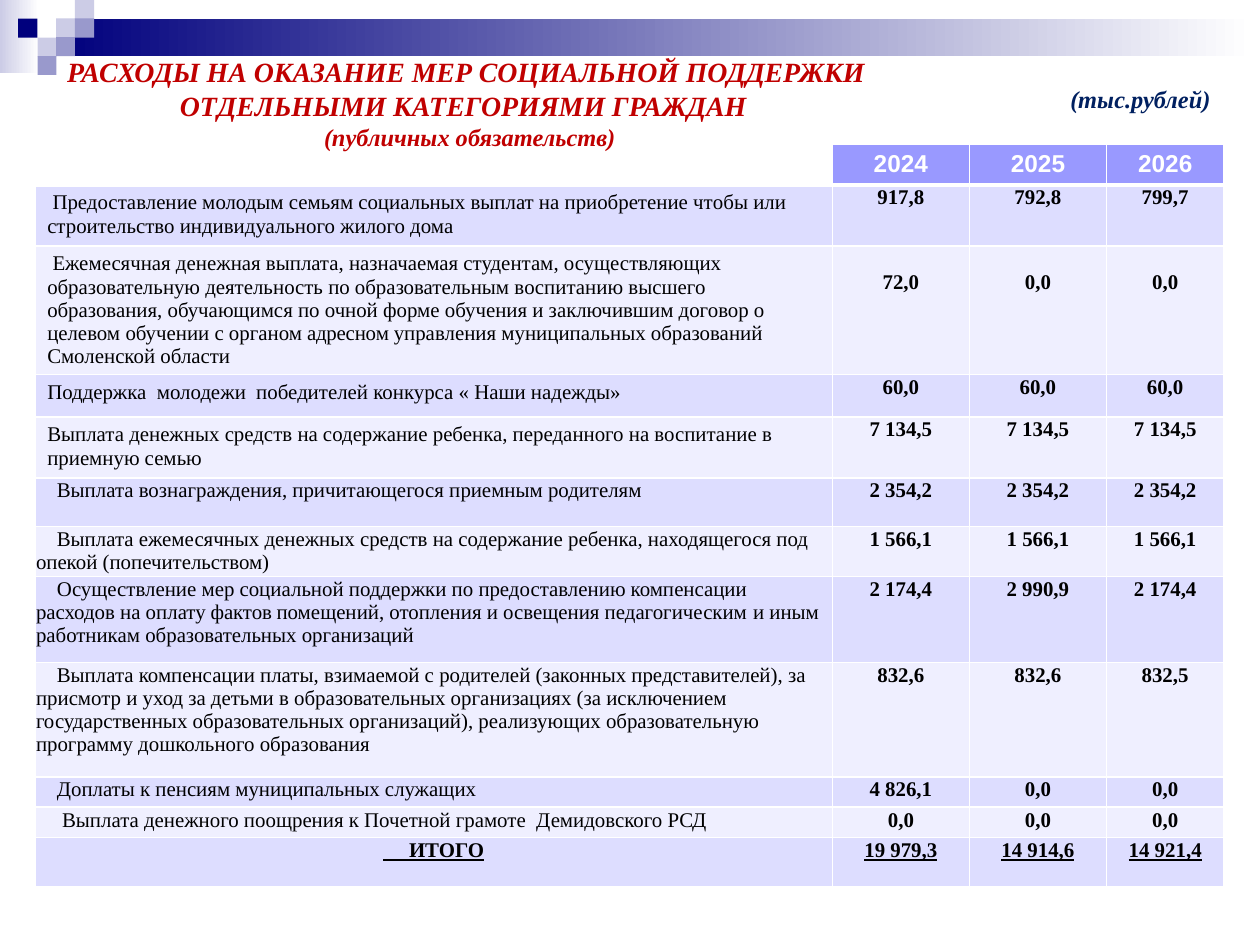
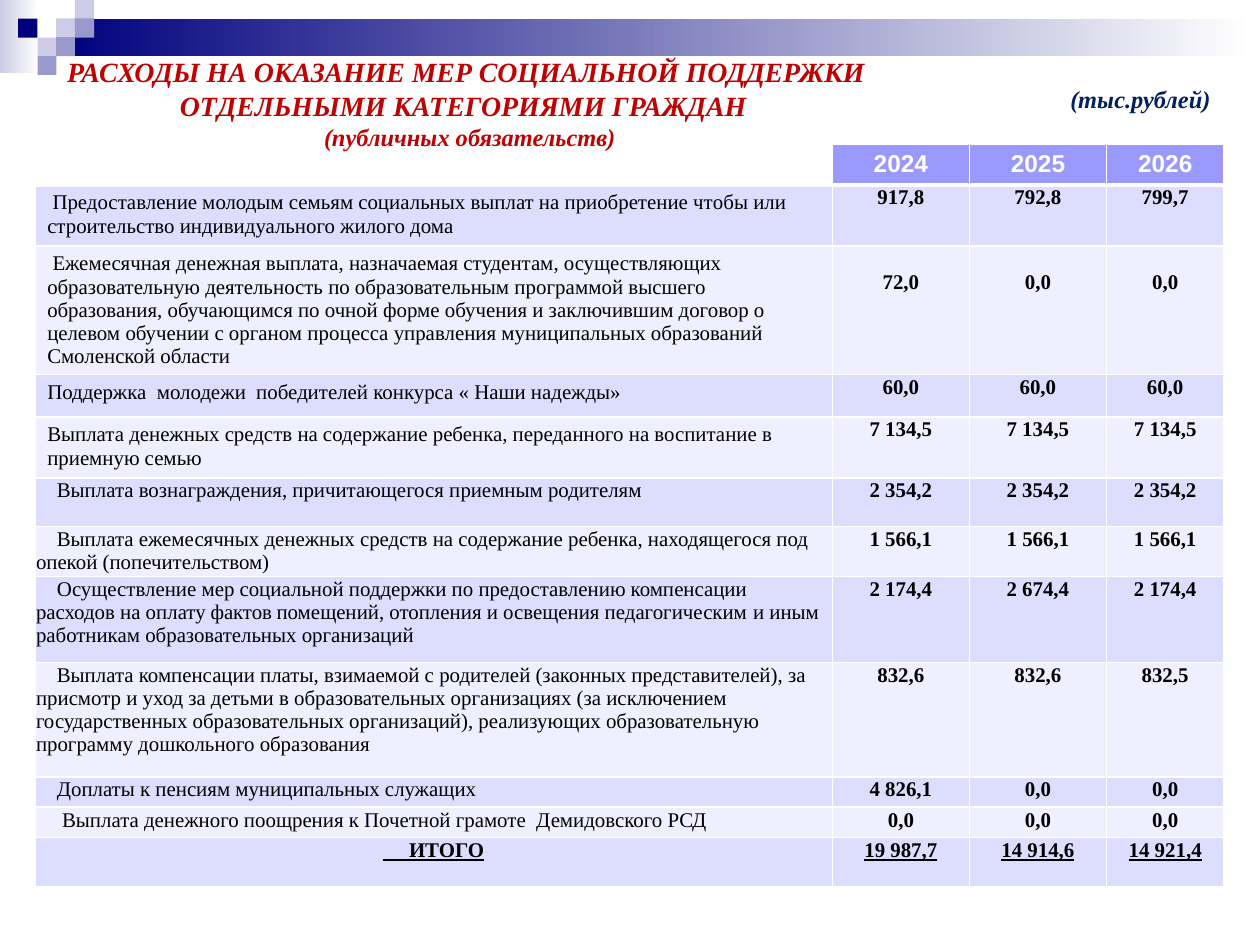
воспитанию: воспитанию -> программой (569, 287)
адресном: адресном -> процесса (348, 333)
990,9: 990,9 -> 674,4 (1046, 589)
979,3: 979,3 -> 987,7 (914, 850)
